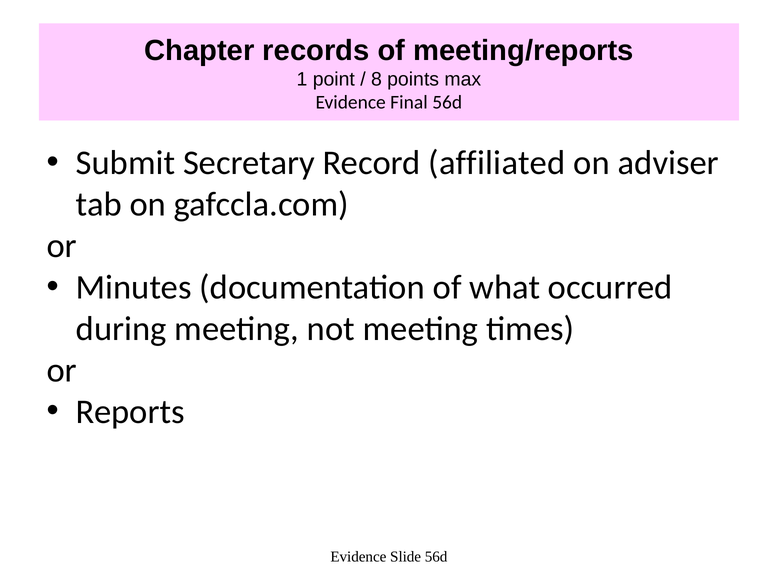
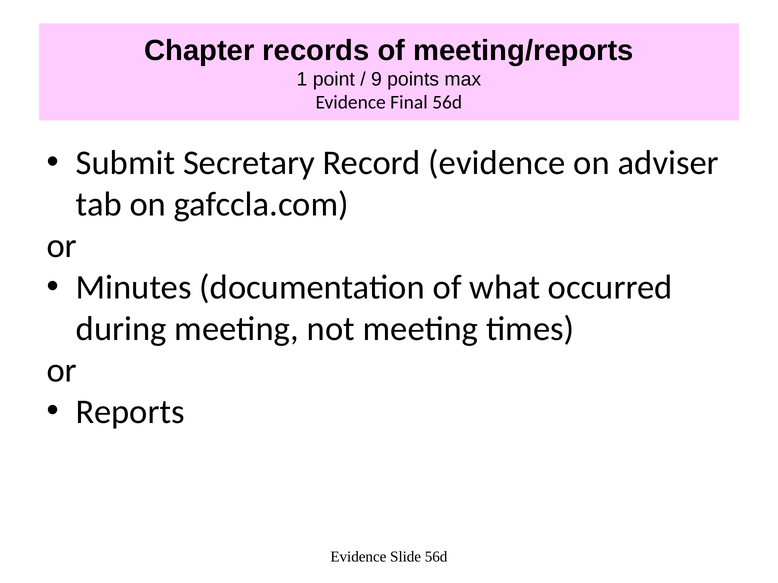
8: 8 -> 9 (376, 79)
Record affiliated: affiliated -> evidence (497, 163)
